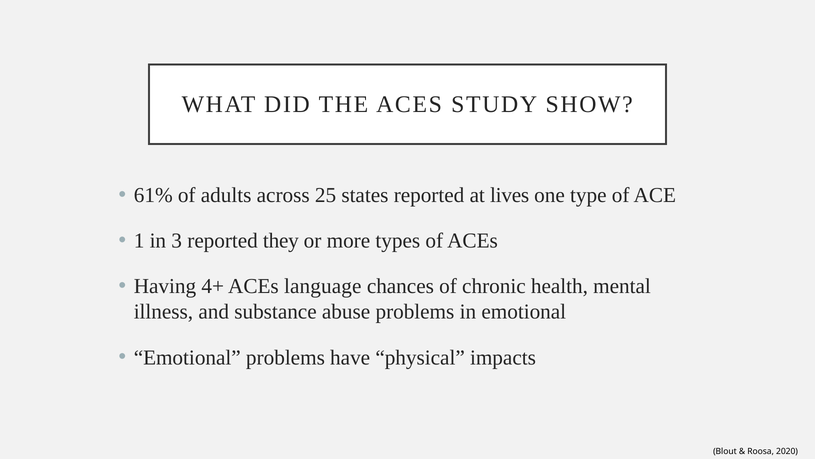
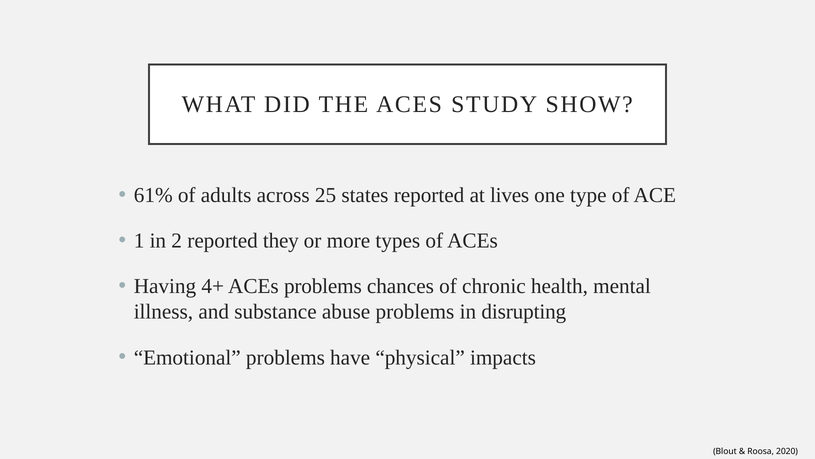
3: 3 -> 2 (177, 241)
ACEs language: language -> problems (323, 286)
in emotional: emotional -> disrupting (524, 312)
